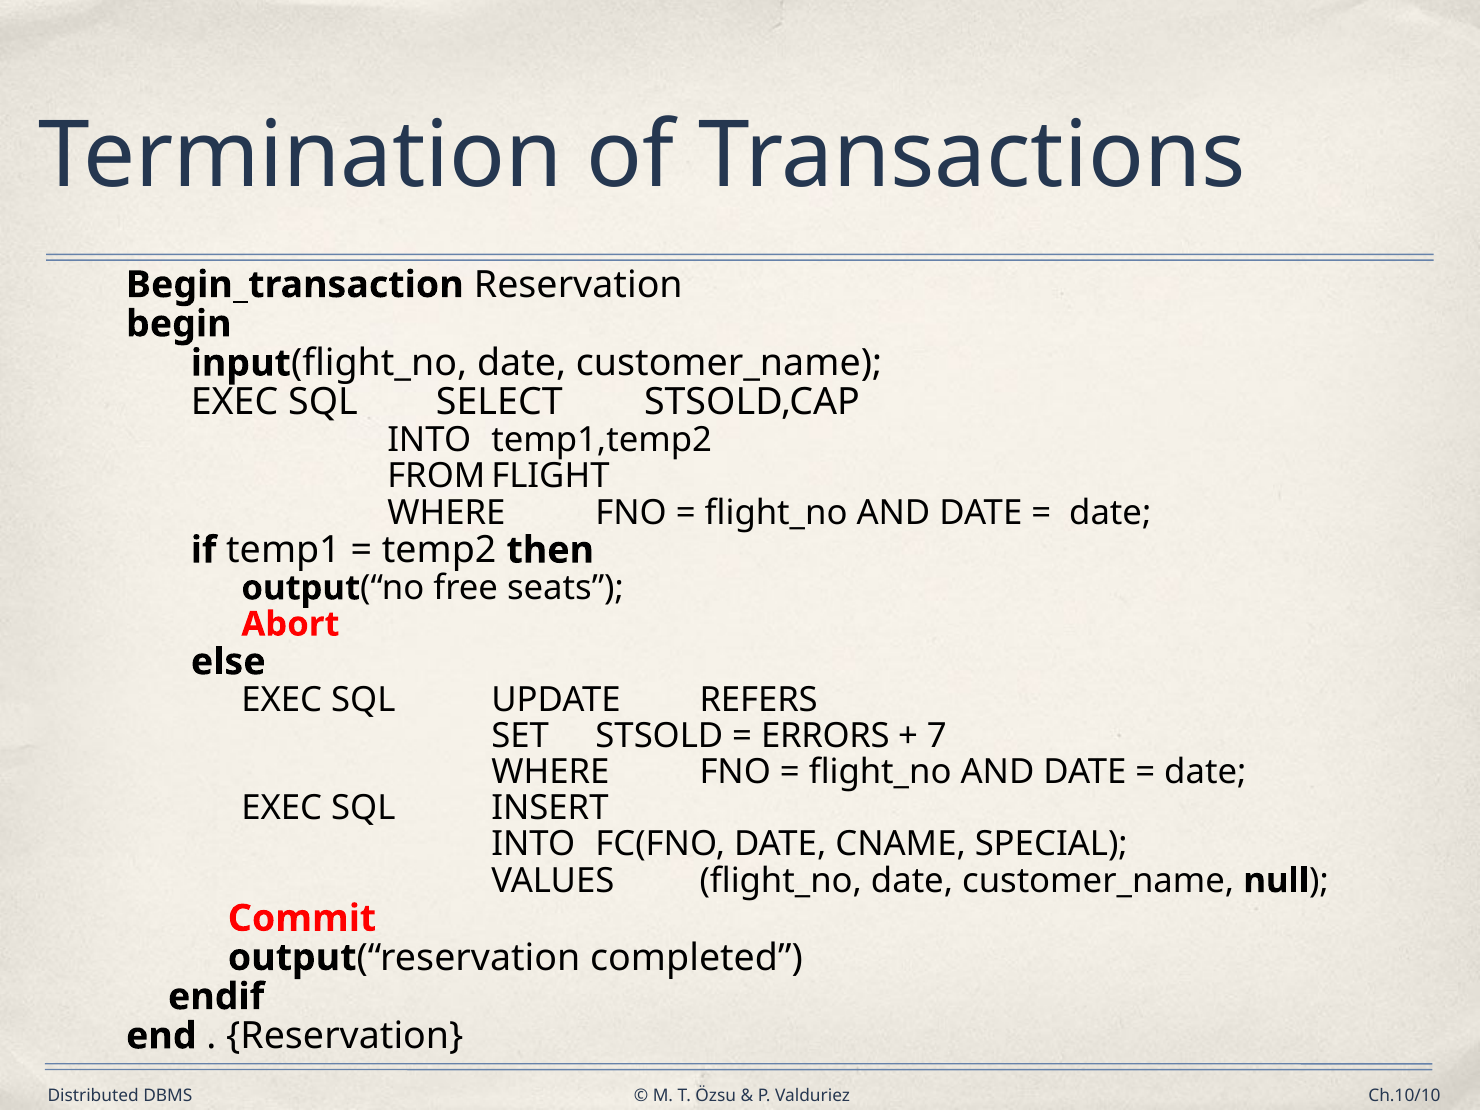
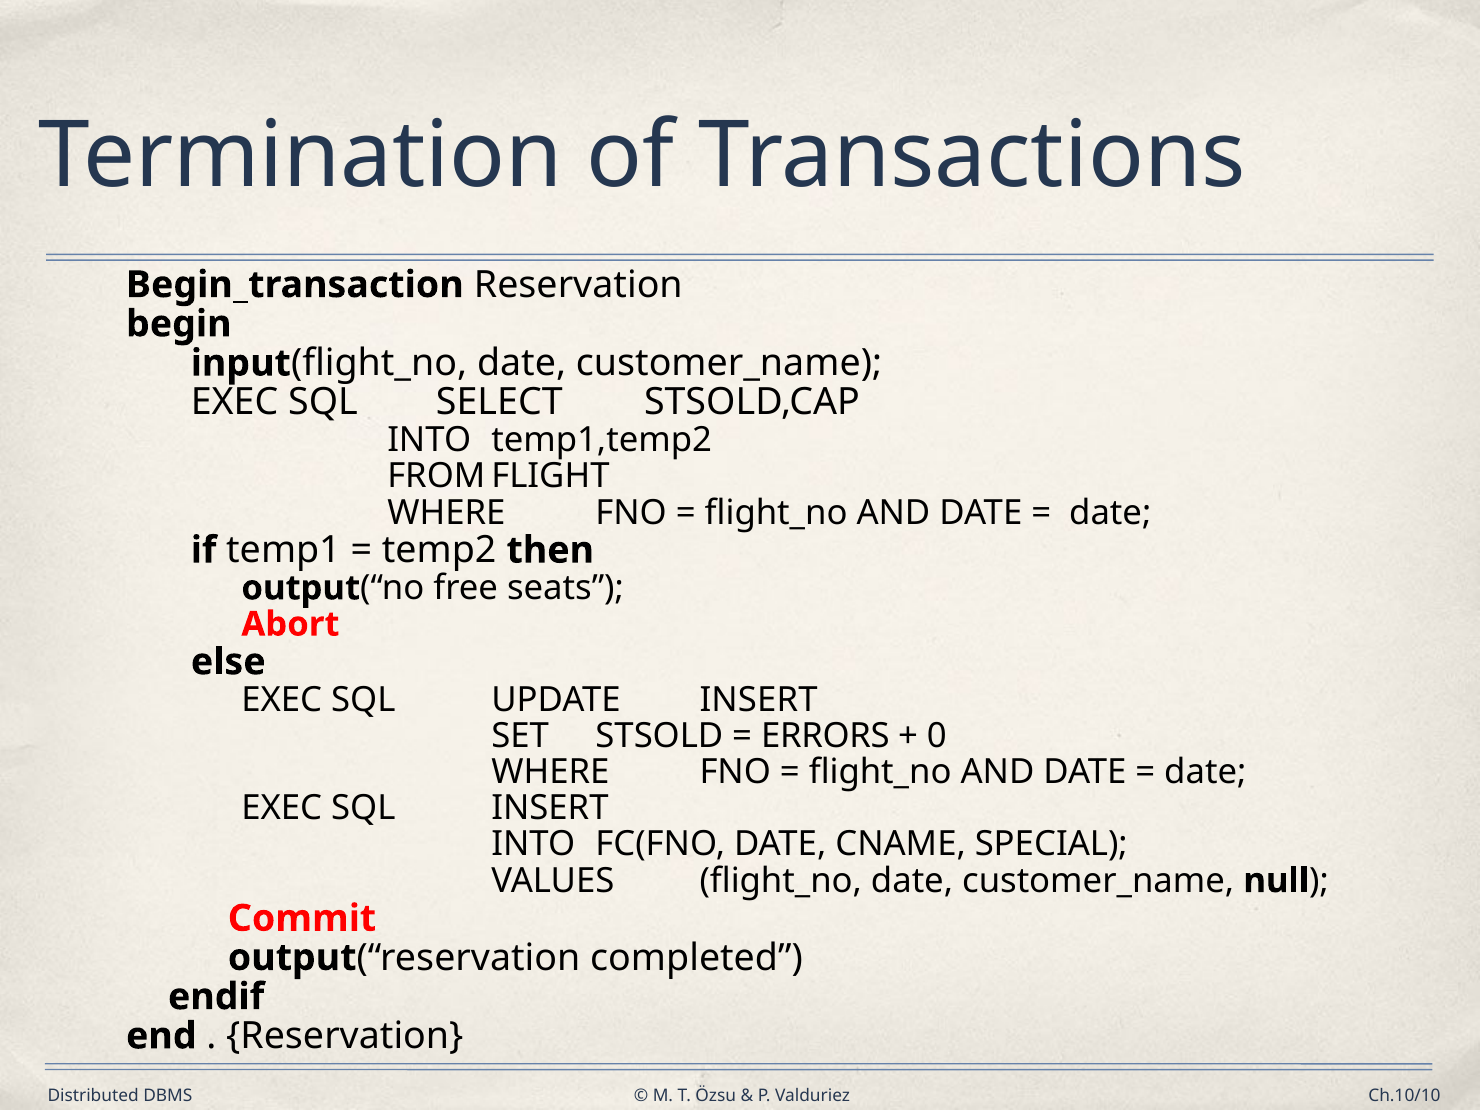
UPDATE REFERS: REFERS -> INSERT (759, 700)
7: 7 -> 0 (937, 736)
